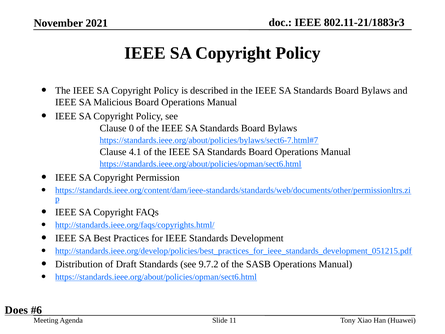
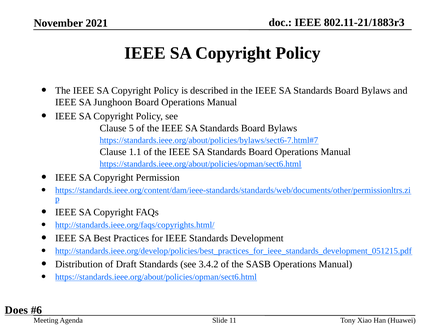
Malicious: Malicious -> Junghoon (113, 102)
0: 0 -> 5 (131, 128)
4.1: 4.1 -> 1.1 (135, 152)
9.7.2: 9.7.2 -> 3.4.2 (209, 264)
